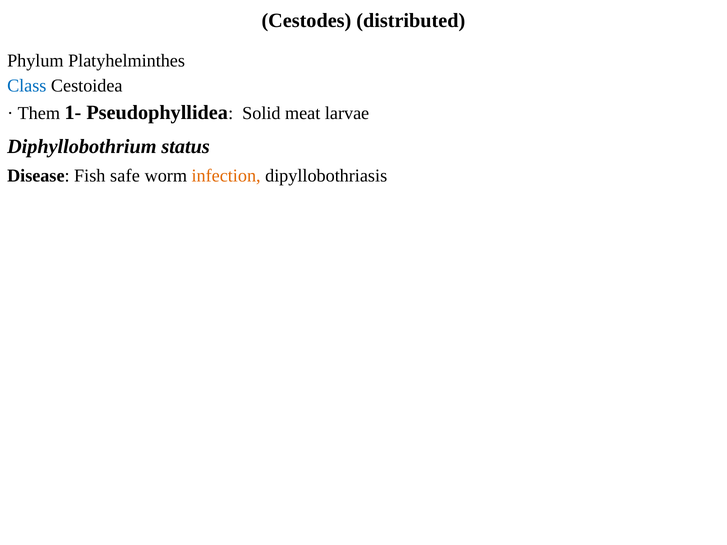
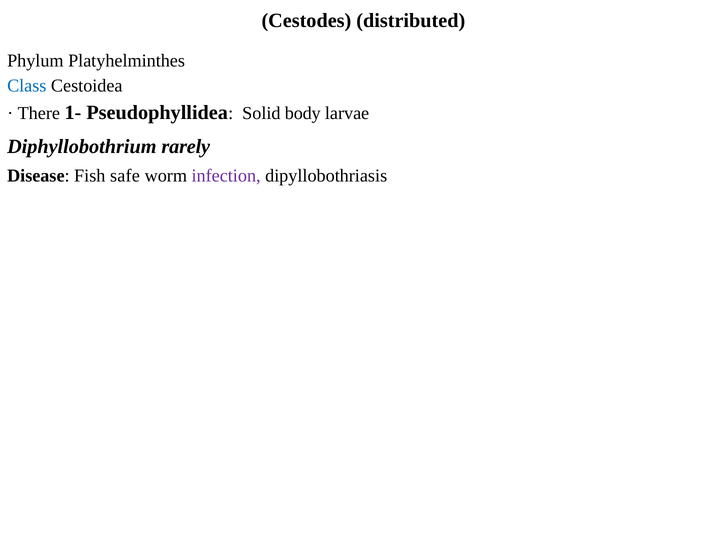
Them: Them -> There (39, 113)
meat: meat -> body (303, 113)
status: status -> rarely (186, 147)
infection colour: orange -> purple (226, 176)
